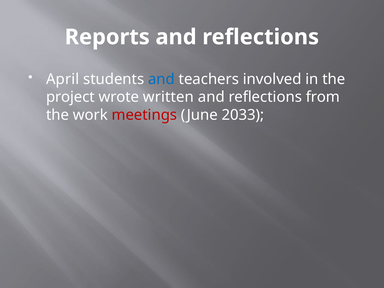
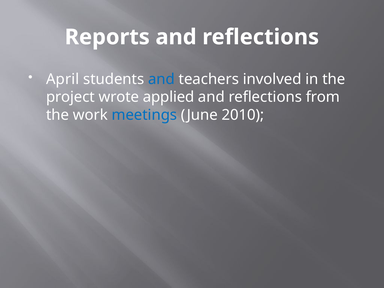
written: written -> applied (169, 97)
meetings colour: red -> blue (144, 115)
2033: 2033 -> 2010 (243, 115)
